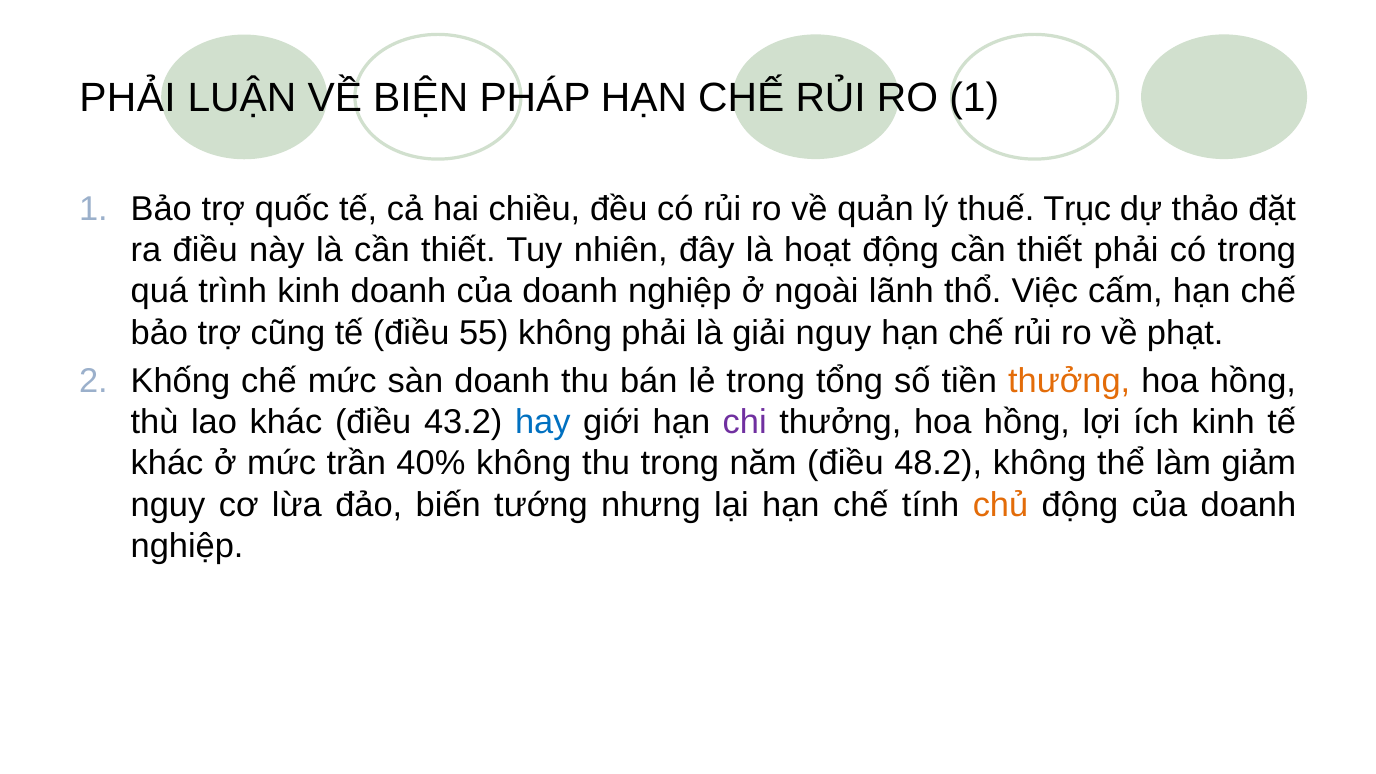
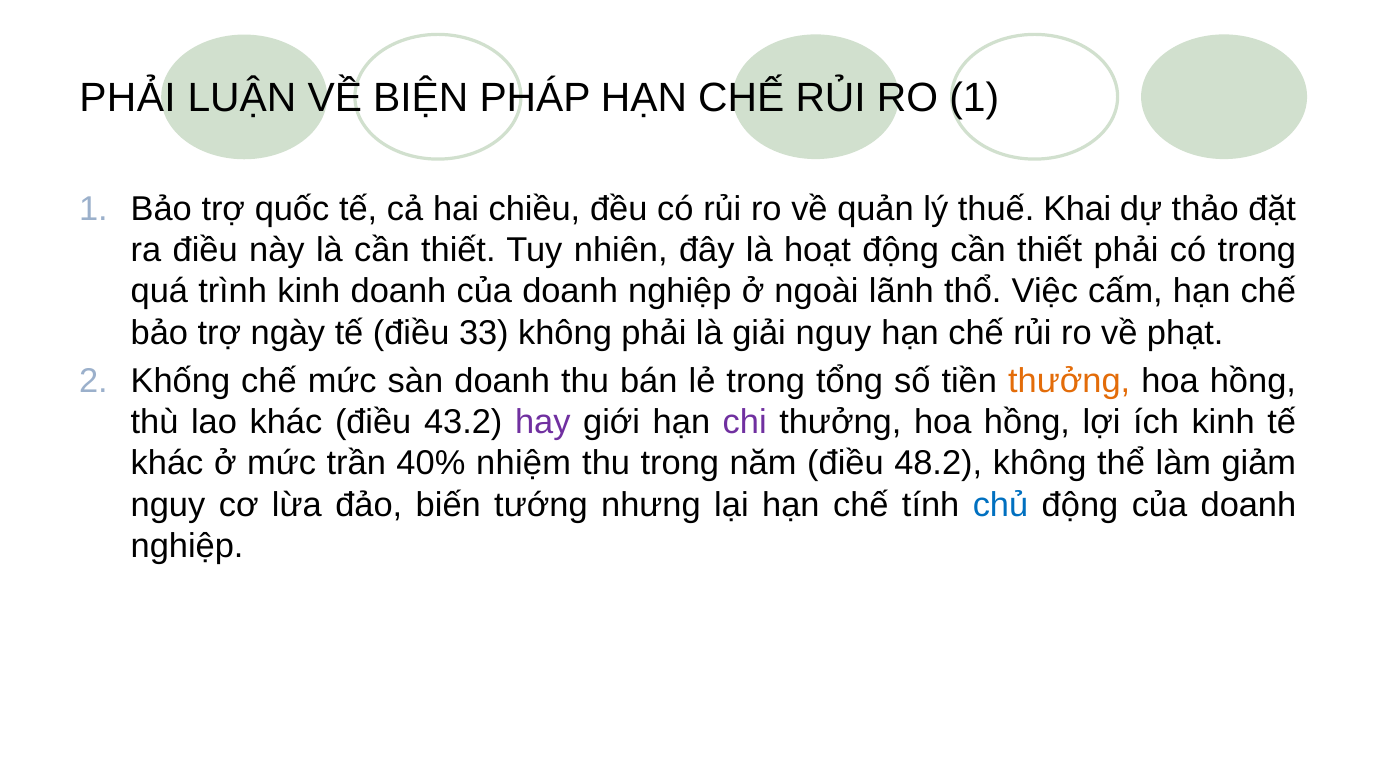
Trục: Trục -> Khai (1077, 209)
cũng: cũng -> ngày (288, 333)
55: 55 -> 33 (484, 333)
hay colour: blue -> purple (543, 422)
40% không: không -> nhiệm (524, 463)
chủ colour: orange -> blue (1001, 505)
